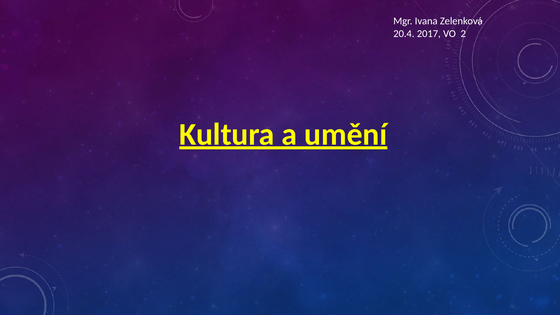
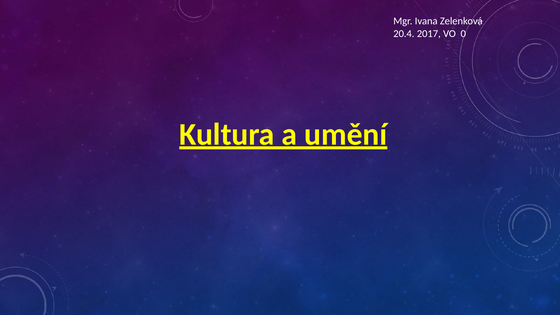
2: 2 -> 0 (463, 34)
